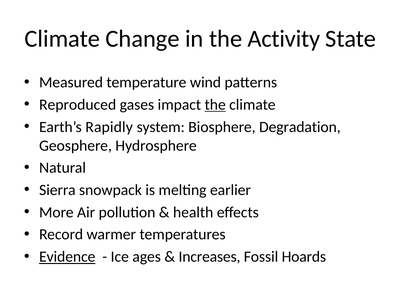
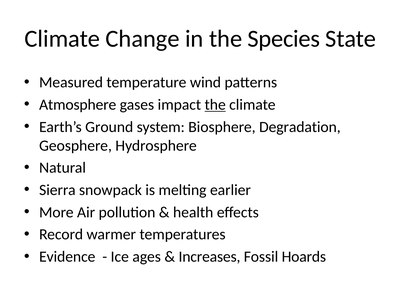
Activity: Activity -> Species (284, 39)
Reproduced: Reproduced -> Atmosphere (78, 105)
Rapidly: Rapidly -> Ground (109, 127)
Evidence underline: present -> none (67, 257)
